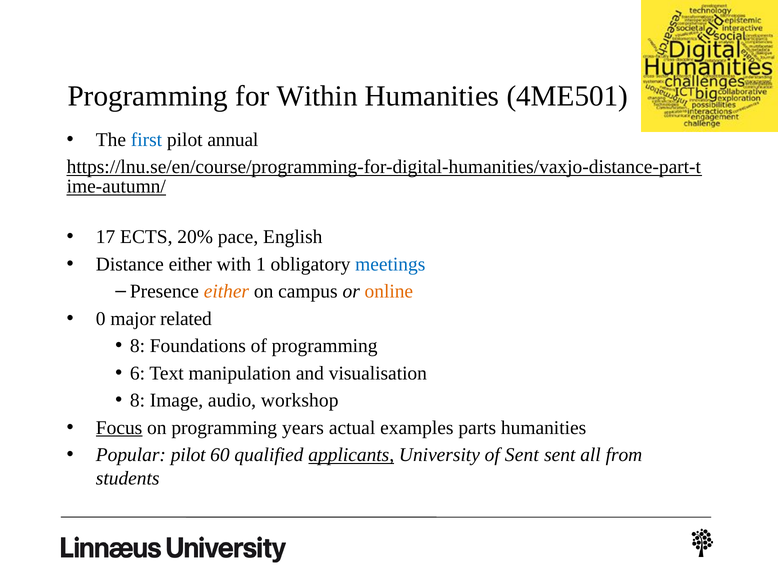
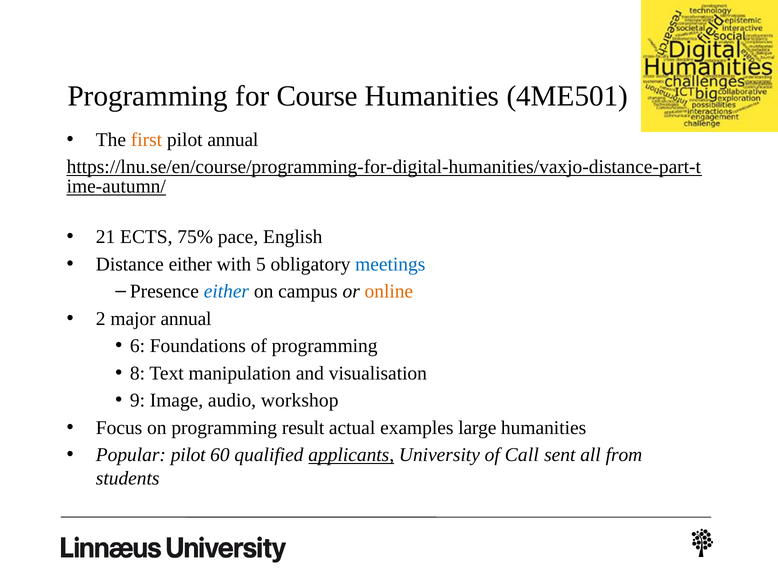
Within: Within -> Course (317, 96)
first colour: blue -> orange (146, 140)
17: 17 -> 21 (106, 237)
20%: 20% -> 75% (195, 237)
1: 1 -> 5 (261, 264)
either colour: orange -> blue (226, 291)
0: 0 -> 2 (101, 318)
major related: related -> annual (186, 318)
8: 8 -> 6 (137, 346)
6: 6 -> 8 (137, 373)
8: 8 -> 9 (137, 400)
Focus underline: present -> none (119, 427)
years: years -> result (303, 427)
parts: parts -> large (477, 427)
of Sent: Sent -> Call (522, 455)
